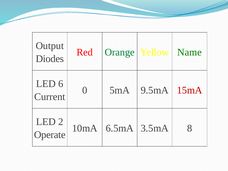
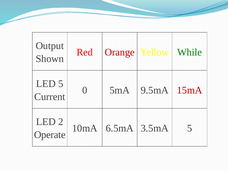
Orange colour: green -> red (120, 52)
Name: Name -> While (190, 52)
Diodes: Diodes -> Shown (50, 59)
LED 6: 6 -> 5 (61, 84)
3.5mA 8: 8 -> 5 (190, 128)
